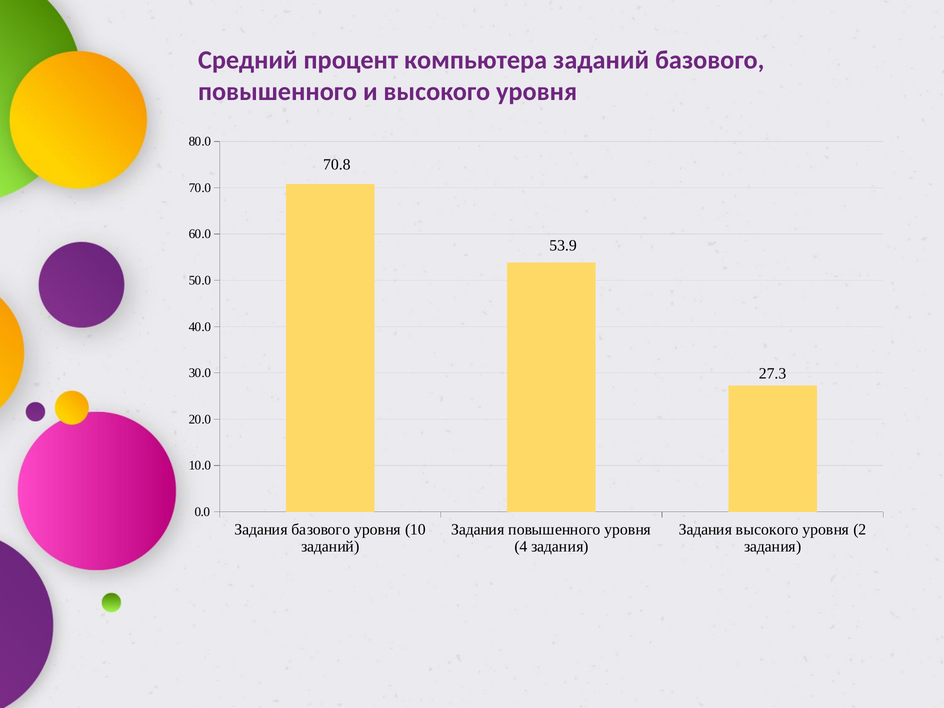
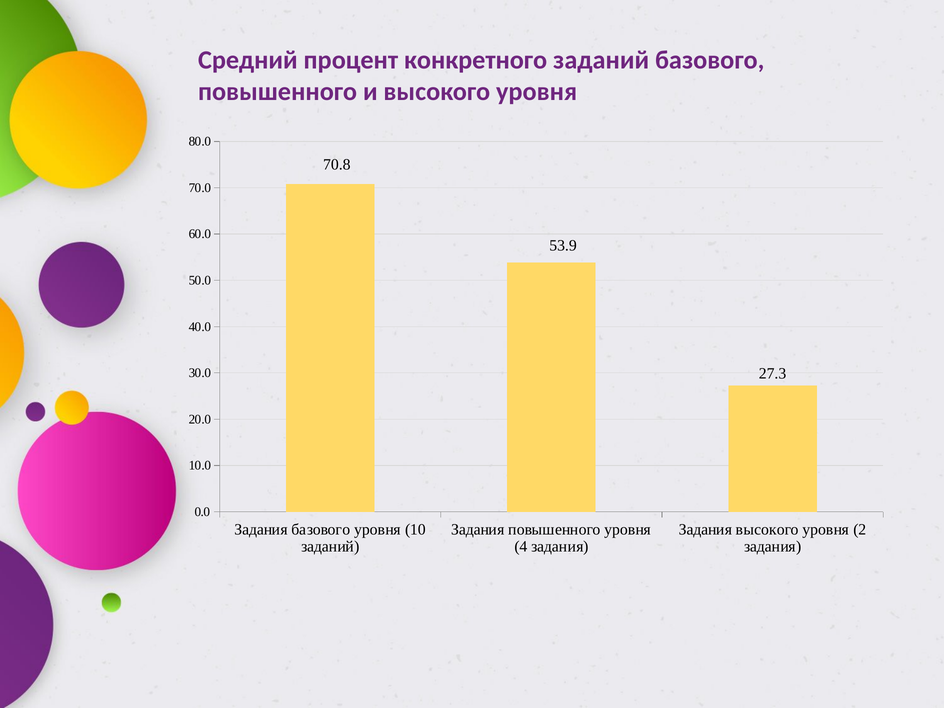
компьютера: компьютера -> конкретного (476, 60)
